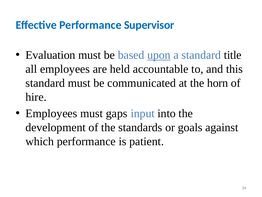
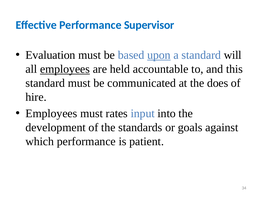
title: title -> will (233, 55)
employees underline: none -> present (65, 69)
horn: horn -> does (218, 83)
gaps: gaps -> rates (117, 113)
